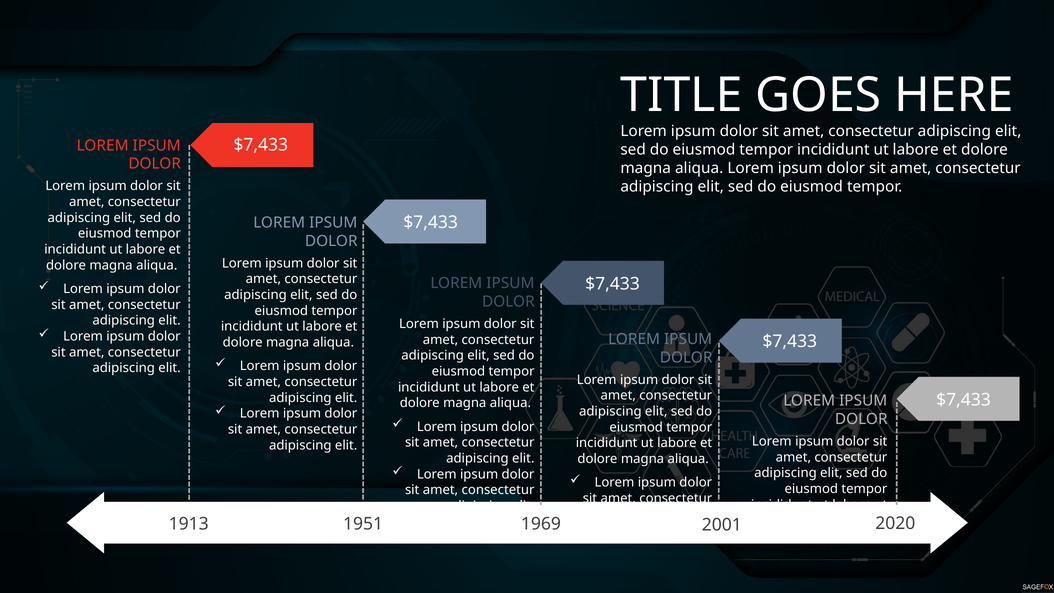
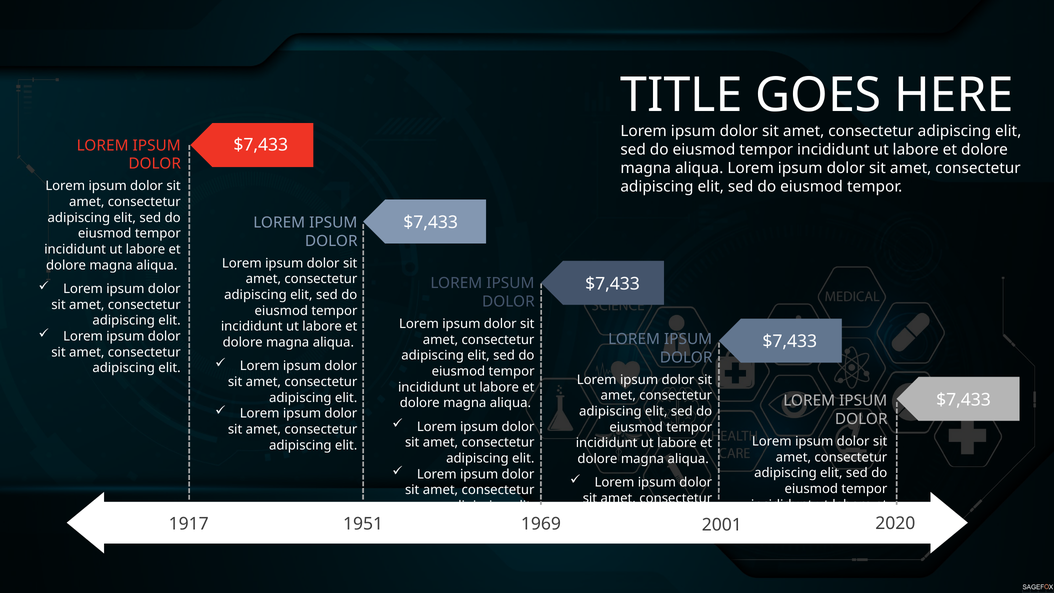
1913: 1913 -> 1917 (189, 524)
